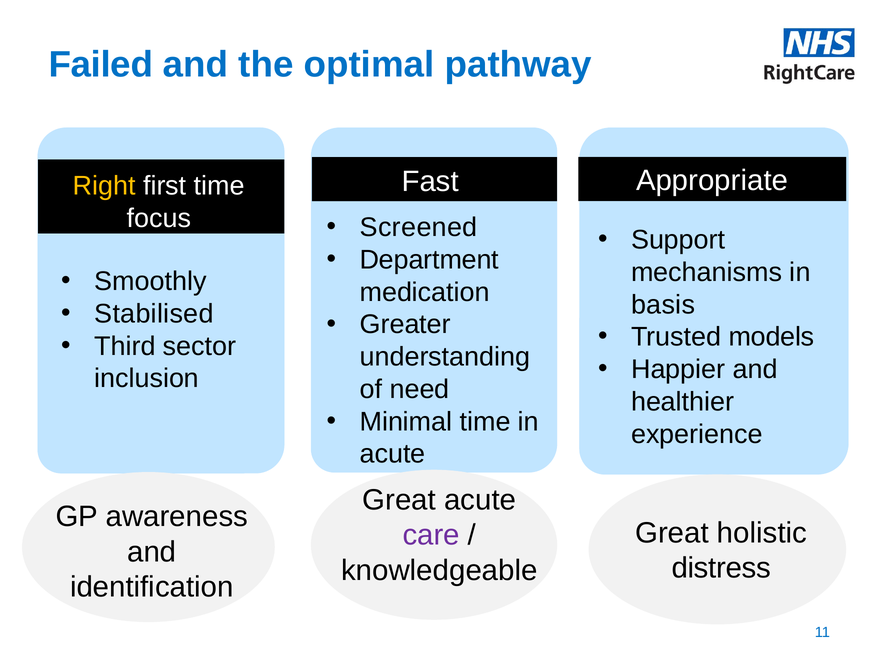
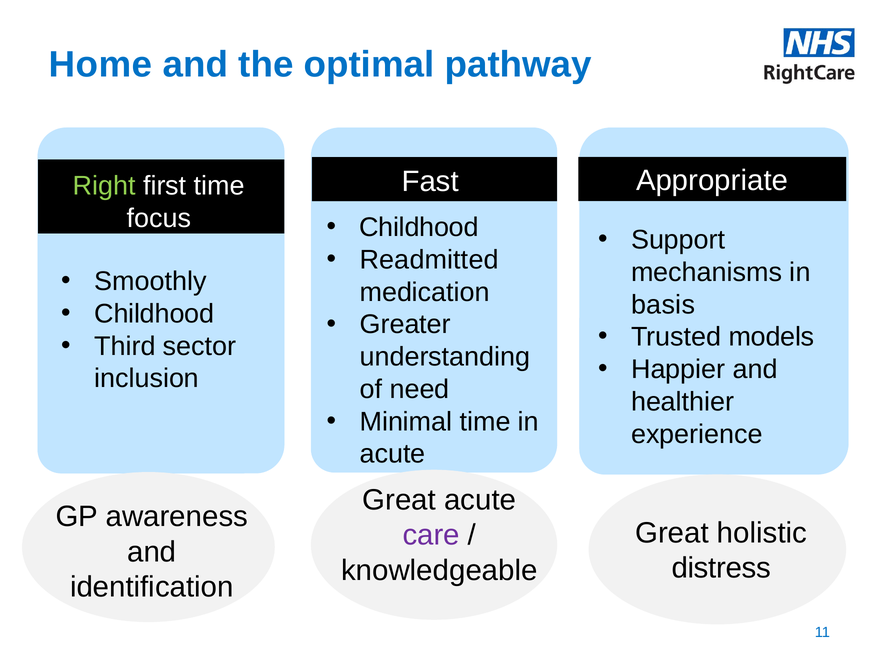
Failed: Failed -> Home (100, 64)
Right colour: yellow -> light green (104, 186)
Screened: Screened -> Childhood (419, 228)
Department: Department -> Readmitted (429, 260)
Stabilised: Stabilised -> Childhood (154, 314)
